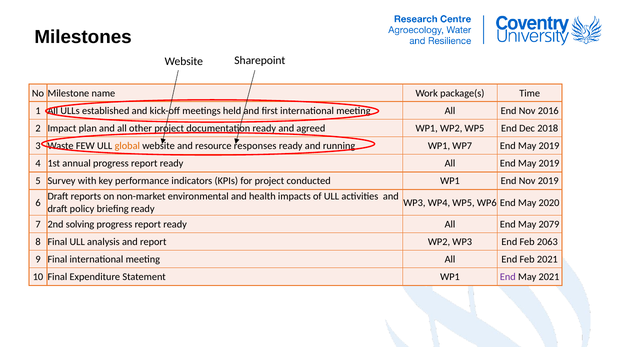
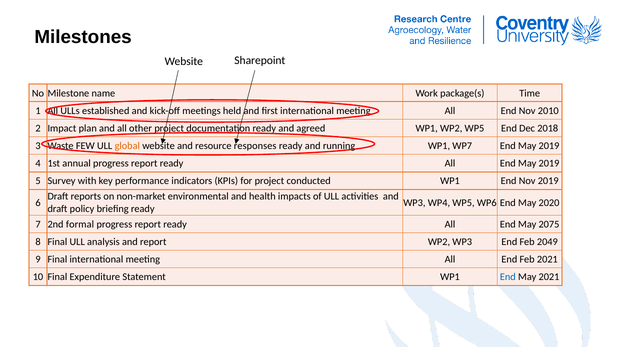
2016: 2016 -> 2010 (548, 111)
solving: solving -> formal (80, 225)
2079: 2079 -> 2075 (549, 225)
2063: 2063 -> 2049 (547, 242)
End colour: purple -> blue (508, 278)
